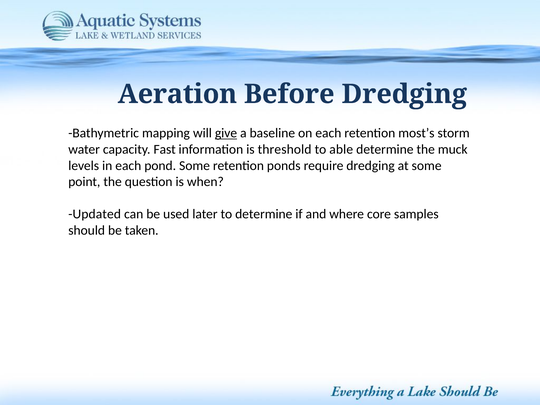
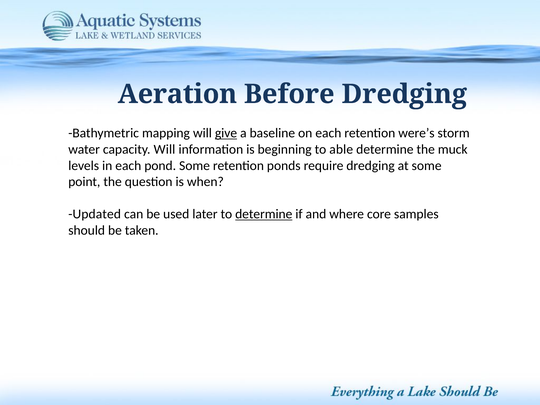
most’s: most’s -> were’s (416, 133)
capacity Fast: Fast -> Will (164, 149)
threshold: threshold -> beginning (285, 149)
determine underline: none -> present (264, 214)
